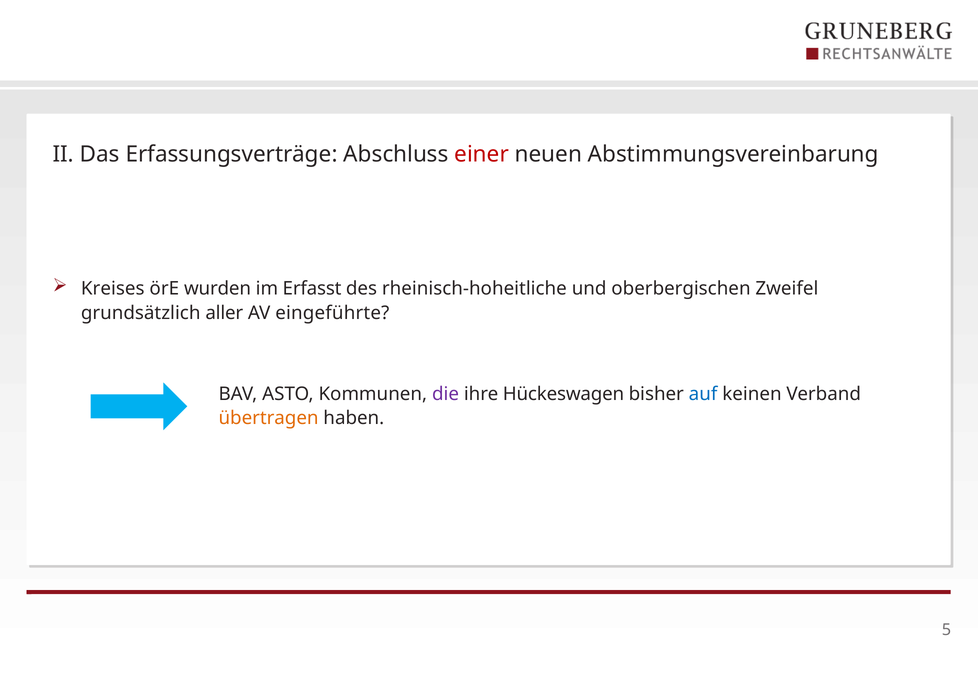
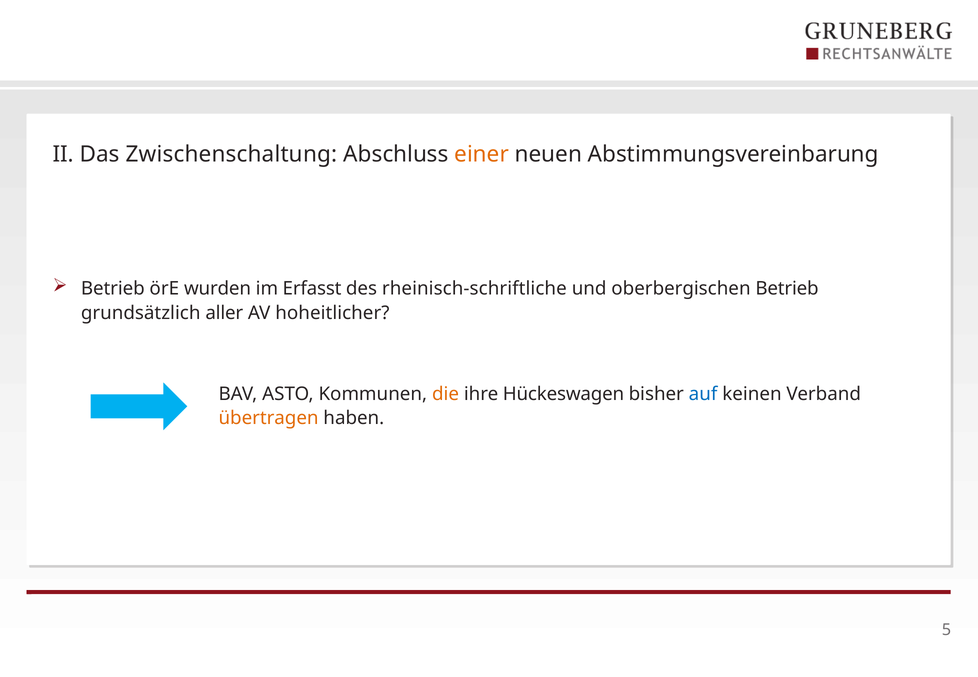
Erfassungsverträge: Erfassungsverträge -> Zwischenschaltung (231, 154)
einer colour: red -> orange (482, 154)
Kreises: Kreises -> Betrieb (113, 289)
rheinisch-hoheitliche: rheinisch-hoheitliche -> rheinisch-schriftliche (474, 289)
oberbergischen Zweifel: Zweifel -> Betrieb (787, 289)
eingeführte: eingeführte -> hoheitlicher (332, 313)
die colour: purple -> orange (446, 394)
